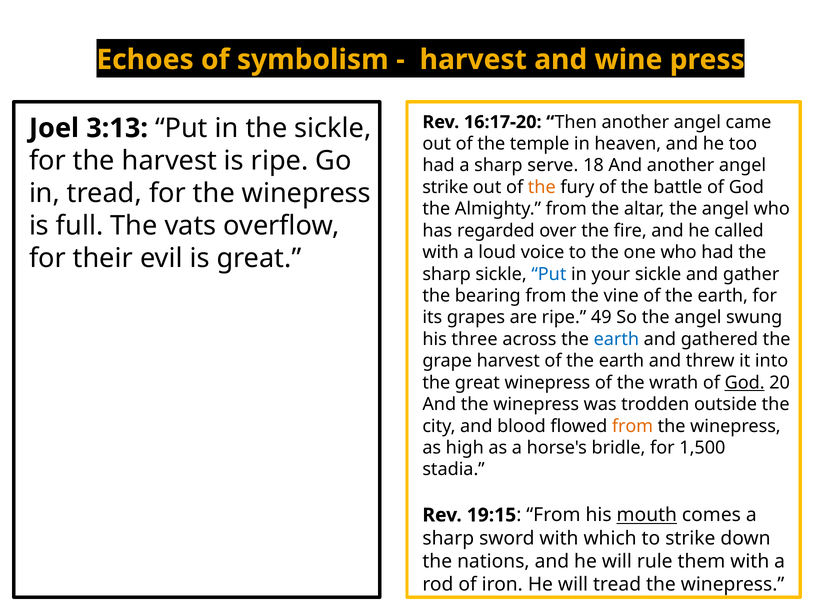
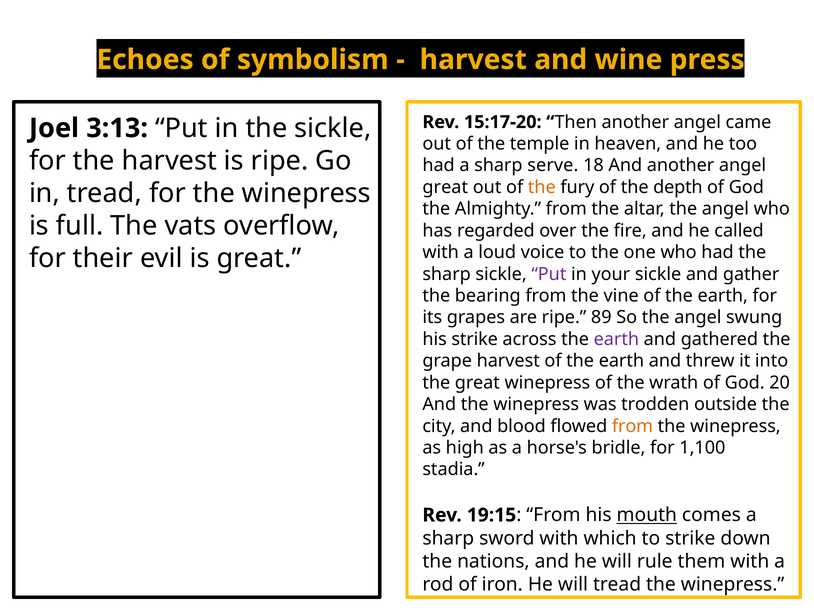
16:17-20: 16:17-20 -> 15:17-20 (503, 122)
strike: strike -> great (445, 187)
battle: battle -> depth (678, 187)
Put colour: blue -> purple (549, 274)
49: 49 -> 89 (601, 317)
his three: three -> strike (475, 339)
earth colour: blue -> purple (616, 339)
God underline: present -> none (745, 382)
1,500: 1,500 -> 1,100 (702, 447)
